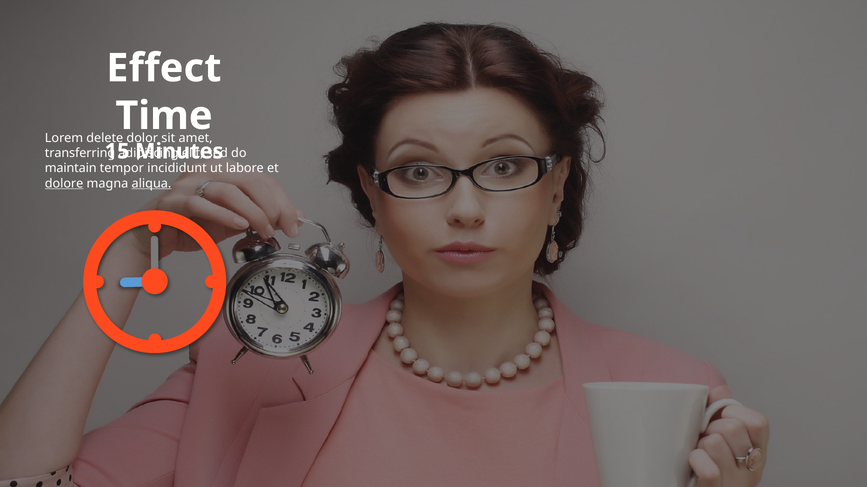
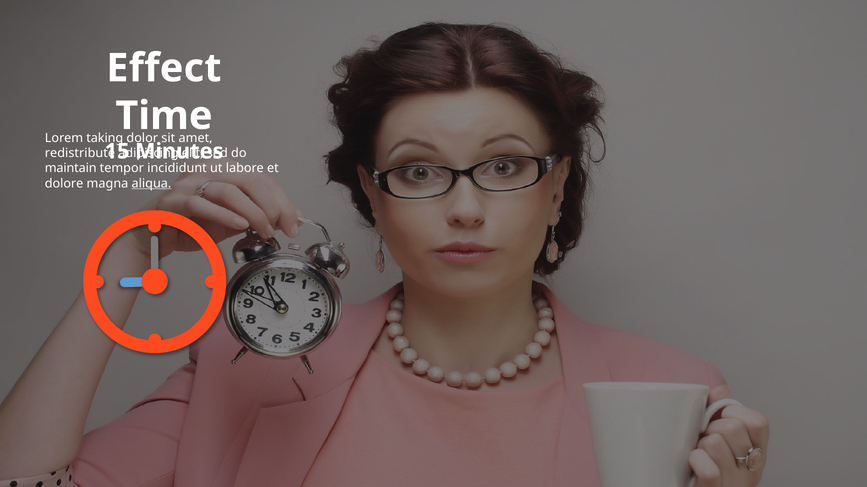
delete: delete -> taking (105, 138)
transferring: transferring -> redistribute (80, 153)
dolore underline: present -> none (64, 184)
